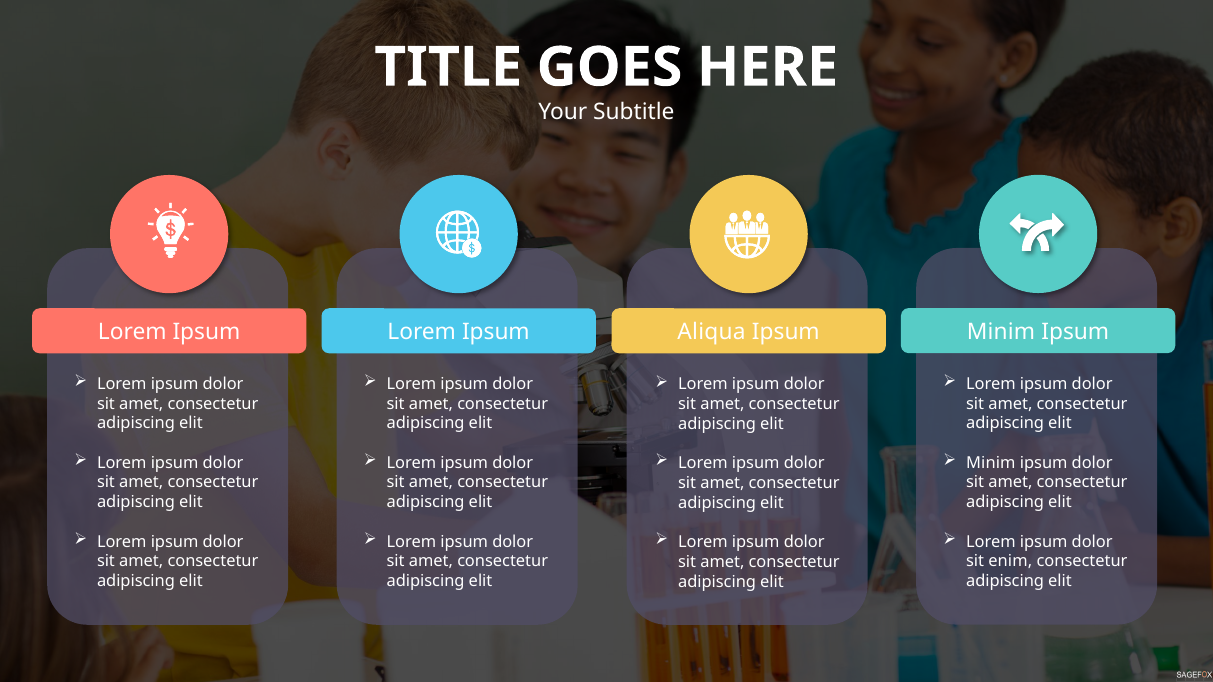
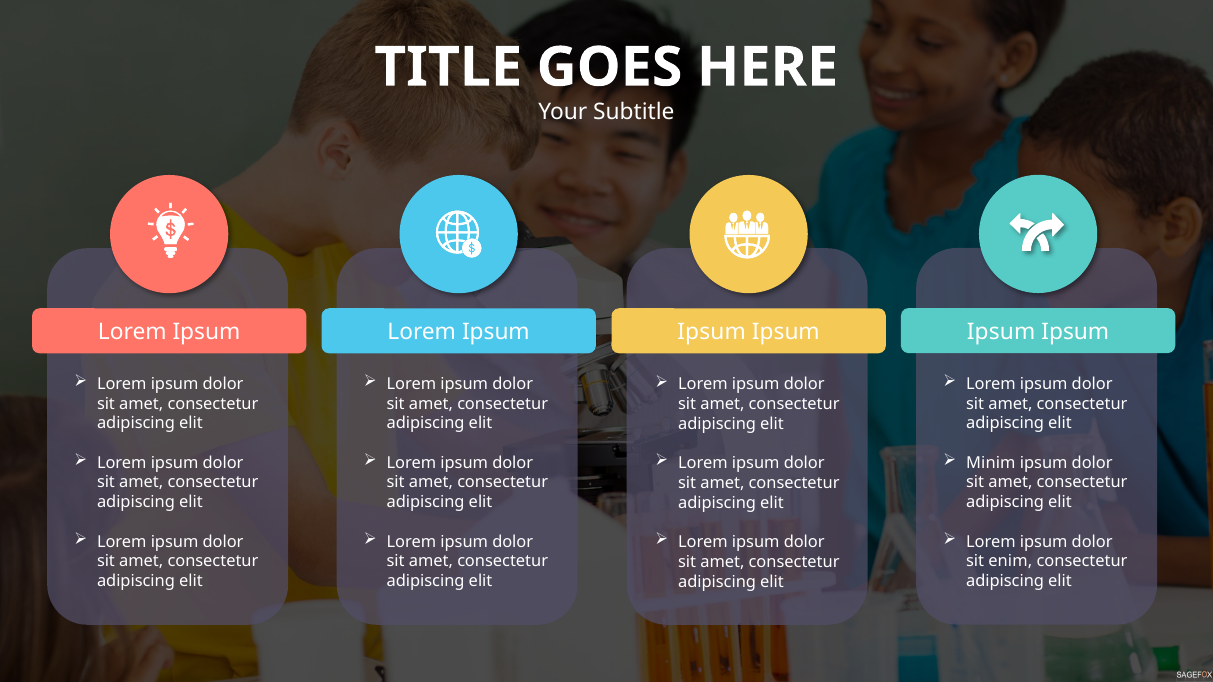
Lorem Ipsum Aliqua: Aliqua -> Ipsum (712, 332)
Minim: Minim -> Ipsum (1001, 332)
